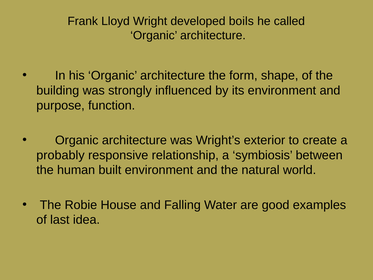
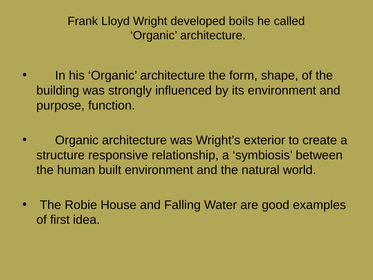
probably: probably -> structure (61, 155)
last: last -> first (60, 220)
